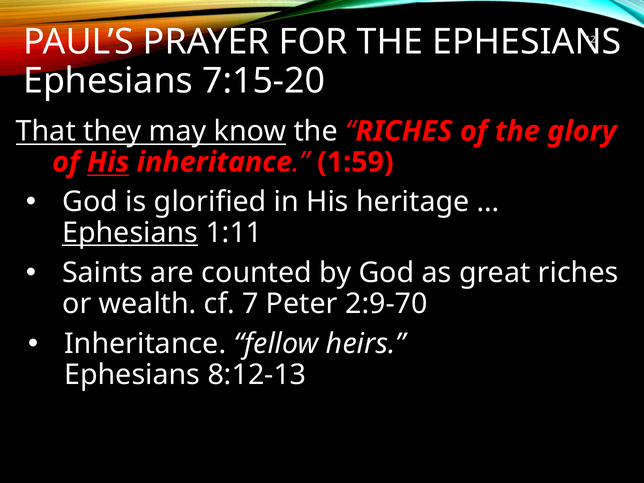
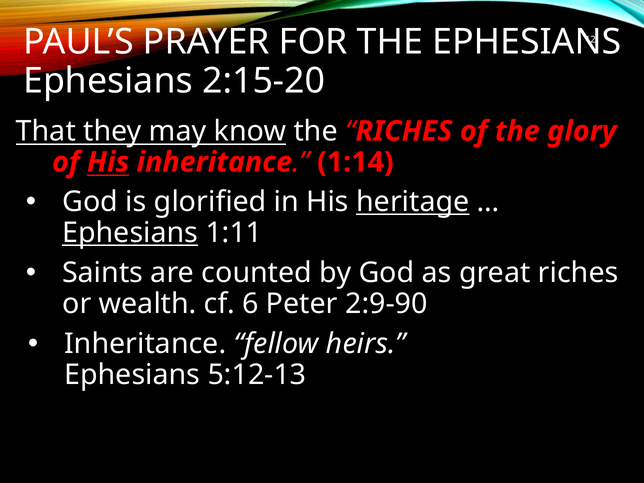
7:15-20: 7:15-20 -> 2:15-20 (264, 81)
1:59: 1:59 -> 1:14 (355, 162)
heritage underline: none -> present (413, 202)
7: 7 -> 6 (250, 304)
2:9-70: 2:9-70 -> 2:9-90 (386, 304)
8:12-13: 8:12-13 -> 5:12-13 (257, 375)
